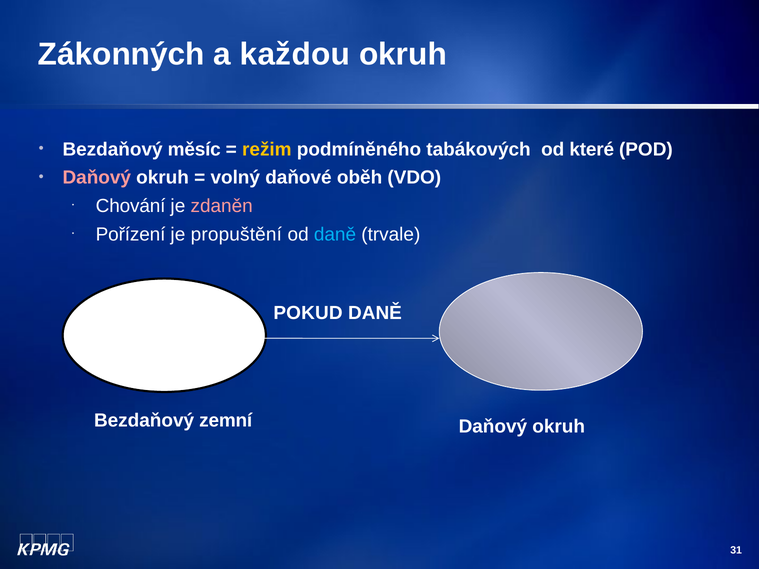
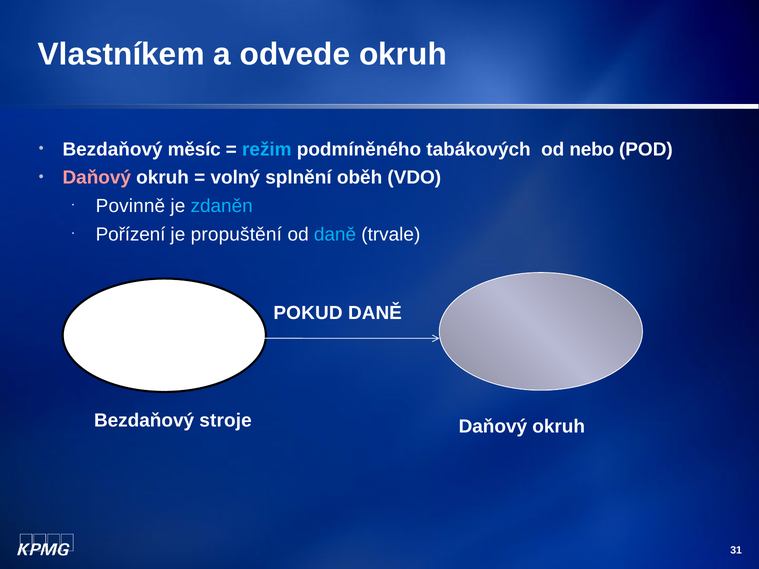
Zákonných: Zákonných -> Vlastníkem (121, 55)
každou: každou -> odvede (295, 55)
režim colour: yellow -> light blue (267, 149)
které: které -> nebo (592, 149)
daňové: daňové -> splnění (298, 178)
Chování: Chování -> Povinně (130, 206)
zdaněn colour: pink -> light blue (222, 206)
zemní: zemní -> stroje (226, 421)
